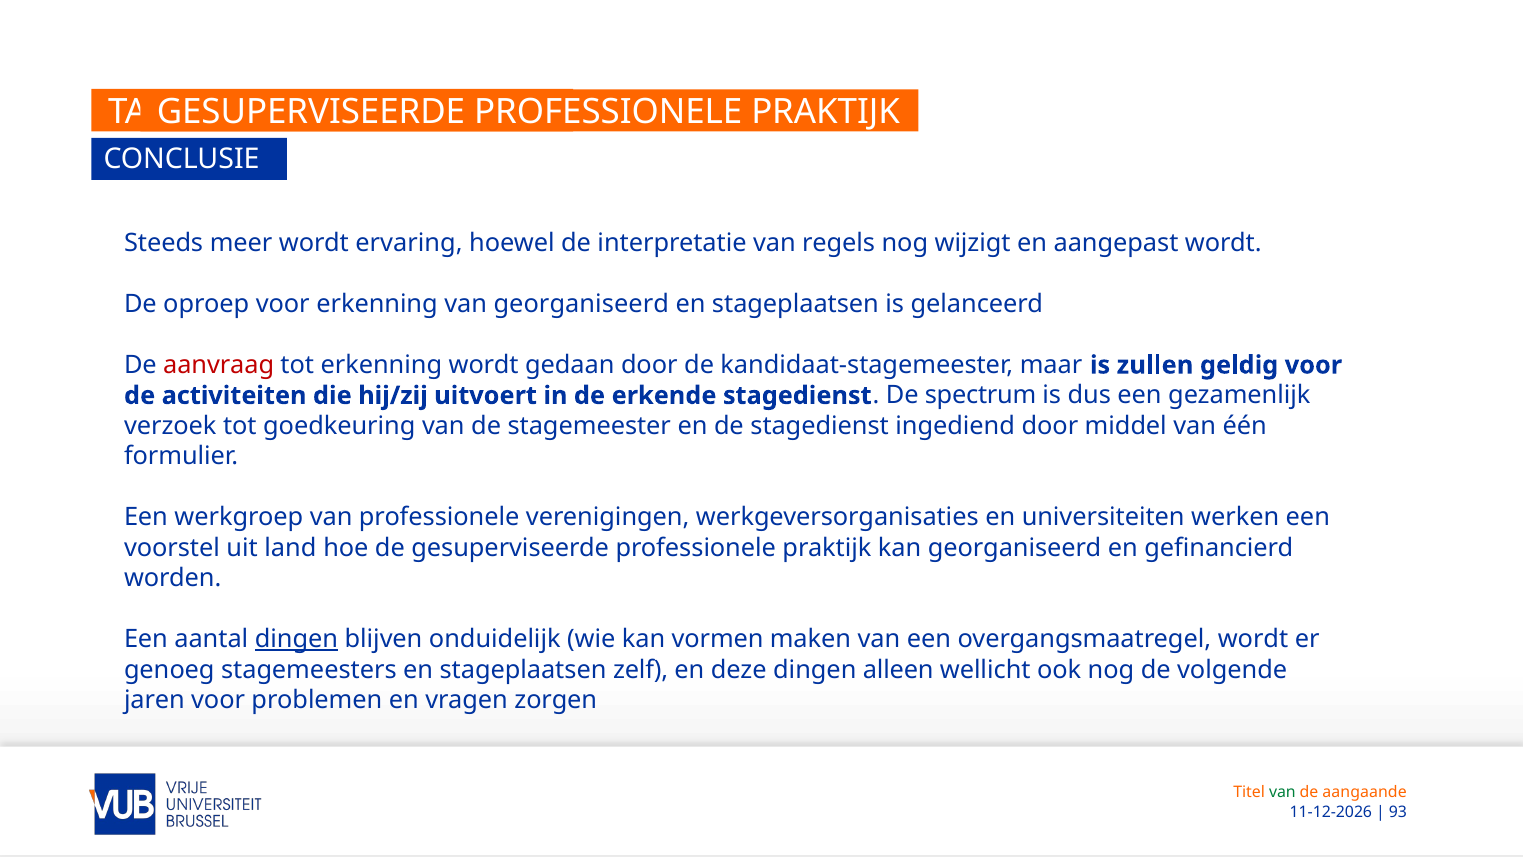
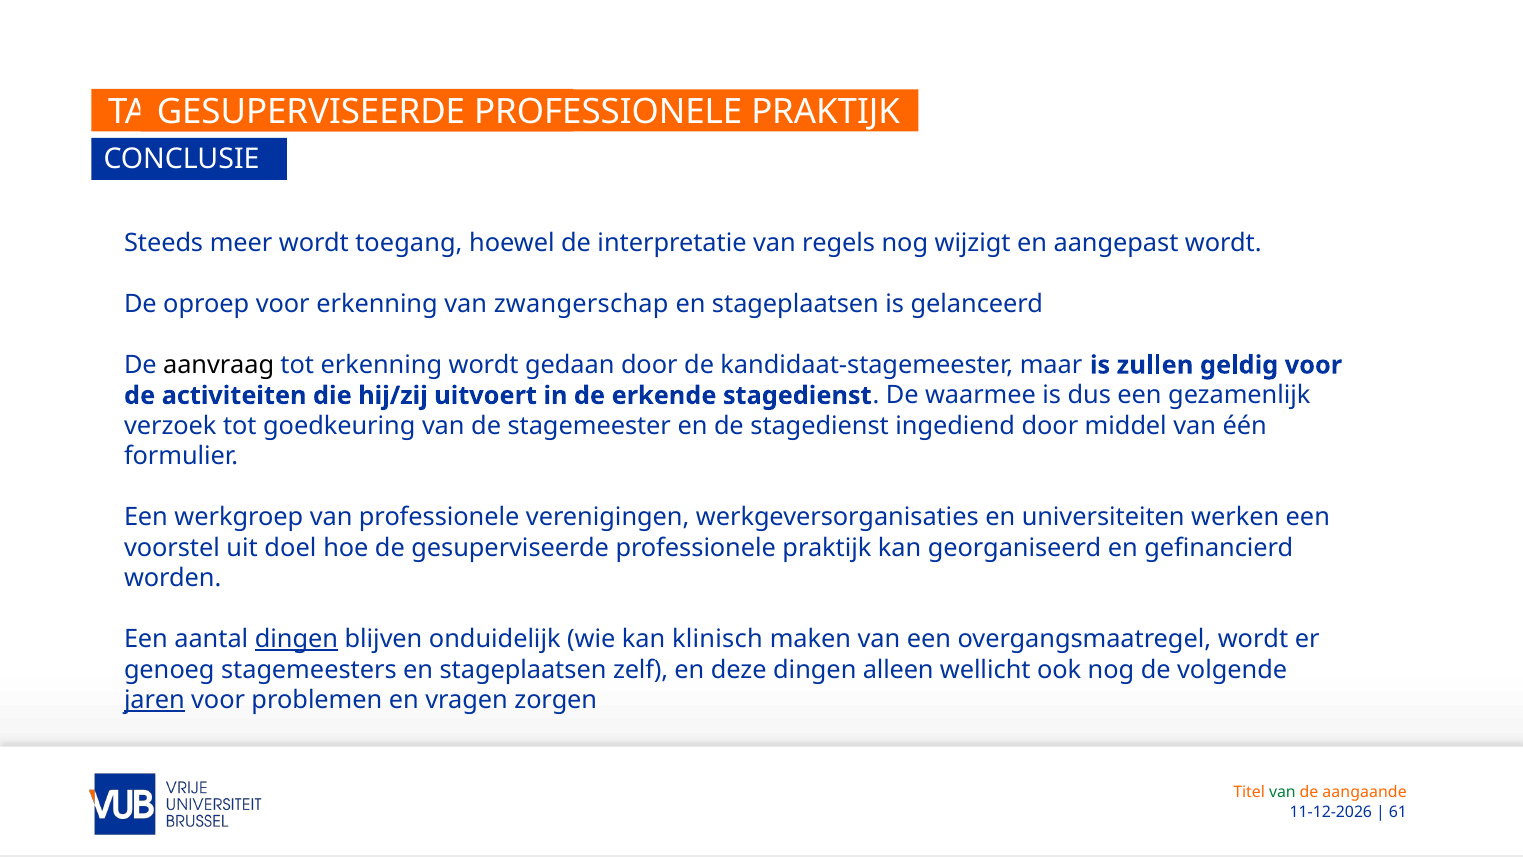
ervaring: ervaring -> toegang (409, 243)
van georganiseerd: georganiseerd -> zwangerschap (581, 304)
aanvraag colour: red -> black (219, 365)
spectrum: spectrum -> waarmee (980, 395)
land: land -> doel (290, 548)
vormen: vormen -> klinisch (717, 639)
jaren underline: none -> present (154, 700)
93: 93 -> 61 (1398, 812)
